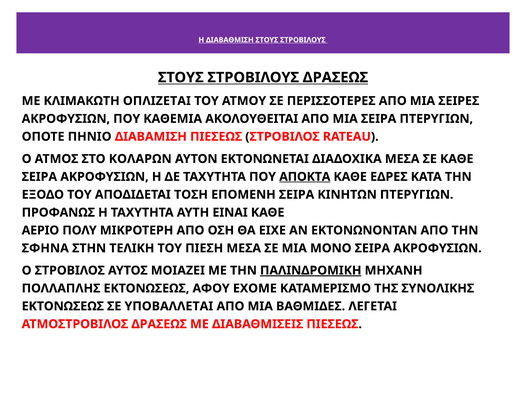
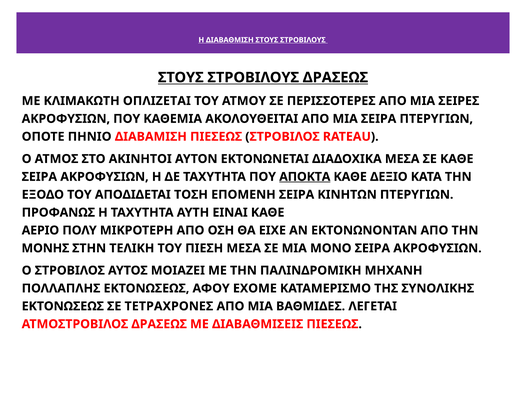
ΚΟΛΑΡΩΝ: ΚΟΛΑΡΩΝ -> ΑΚΙΝΗΤΟΙ (140, 159)
ΕΔΡΕΣ: ΕΔΡΕΣ -> ΔΕΞΙΟ (389, 177)
ΣΦΗΝΑ: ΣΦΗΝΑ -> ΜΟΝΗΣ (45, 249)
ΠΑΛΙΝΔΡΟΜΙΚΗ underline: present -> none (311, 271)
ΥΠΟΒΑΛΛΕΤΑΙ: ΥΠΟΒΑΛΛΕΤΑΙ -> ΤΕΤΡΑΧΡΟΝΕΣ (169, 307)
